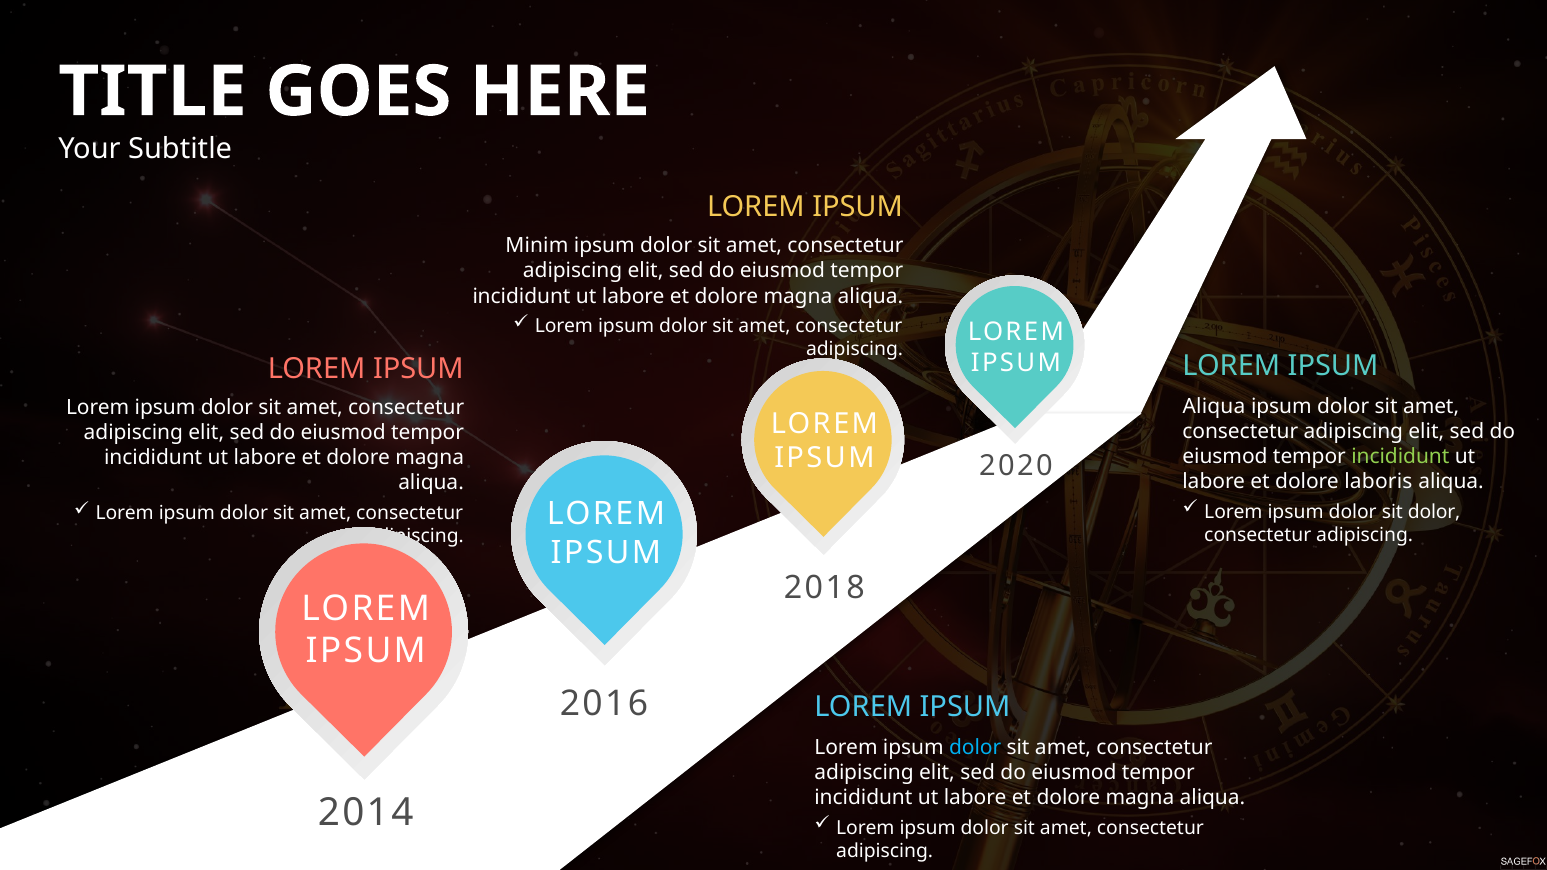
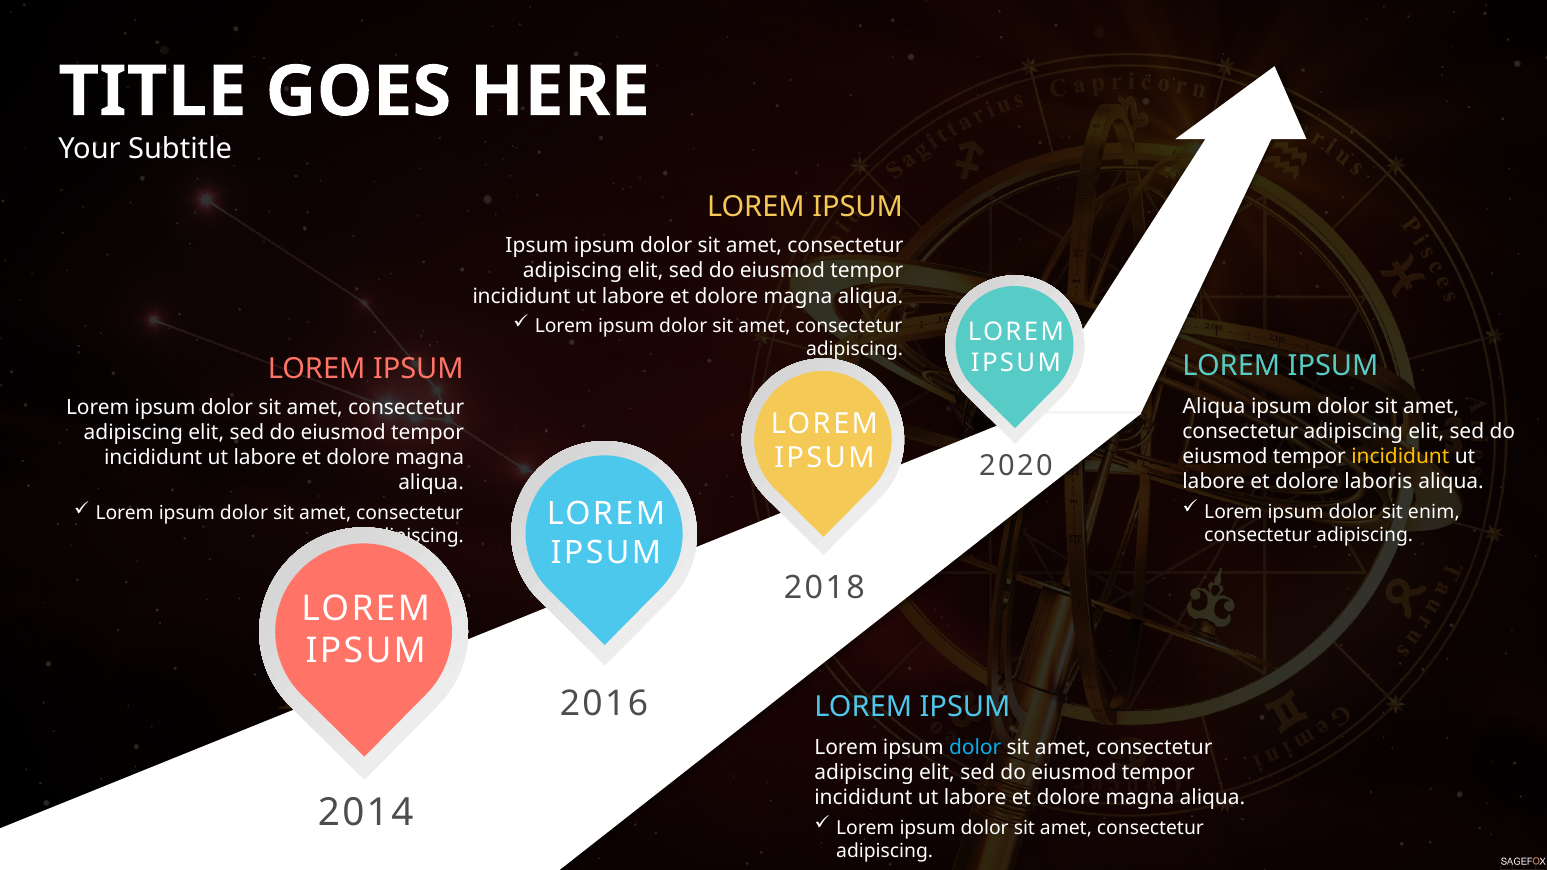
Minim: Minim -> Ipsum (537, 246)
incididunt colour: light green -> yellow (1400, 457)
sit dolor: dolor -> enim (1434, 512)
